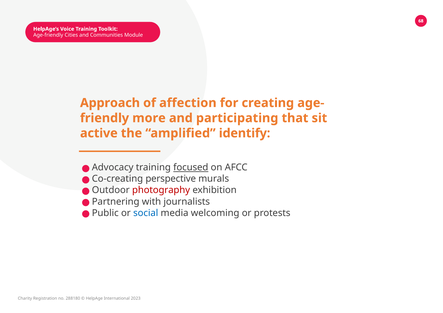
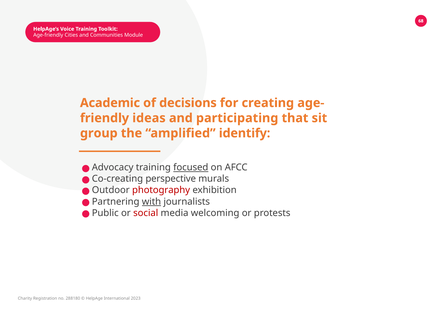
Approach: Approach -> Academic (110, 103)
affection: affection -> decisions (188, 103)
more: more -> ideas (149, 118)
active: active -> group (99, 133)
with underline: none -> present (151, 202)
social colour: blue -> red (146, 213)
